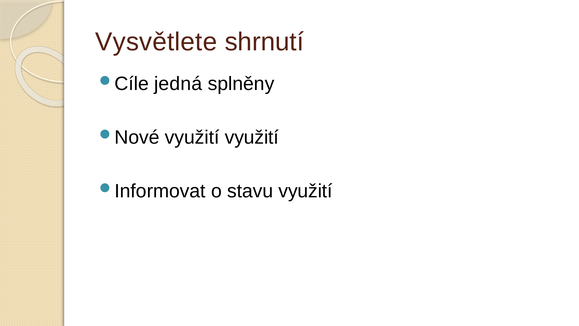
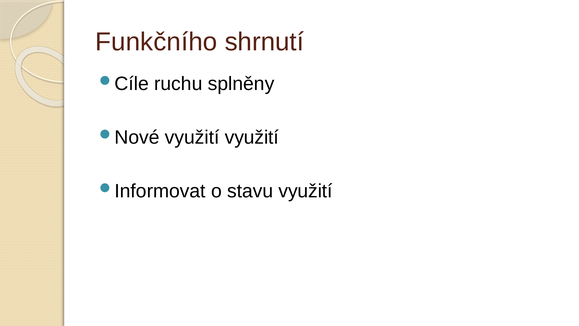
Vysvětlete: Vysvětlete -> Funkčního (156, 42)
jedná: jedná -> ruchu (178, 84)
